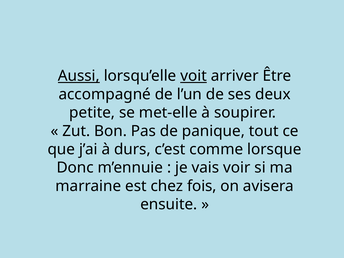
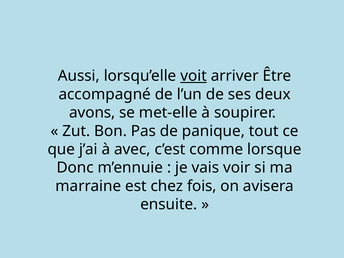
Aussi underline: present -> none (79, 76)
petite: petite -> avons (92, 113)
durs: durs -> avec (132, 149)
